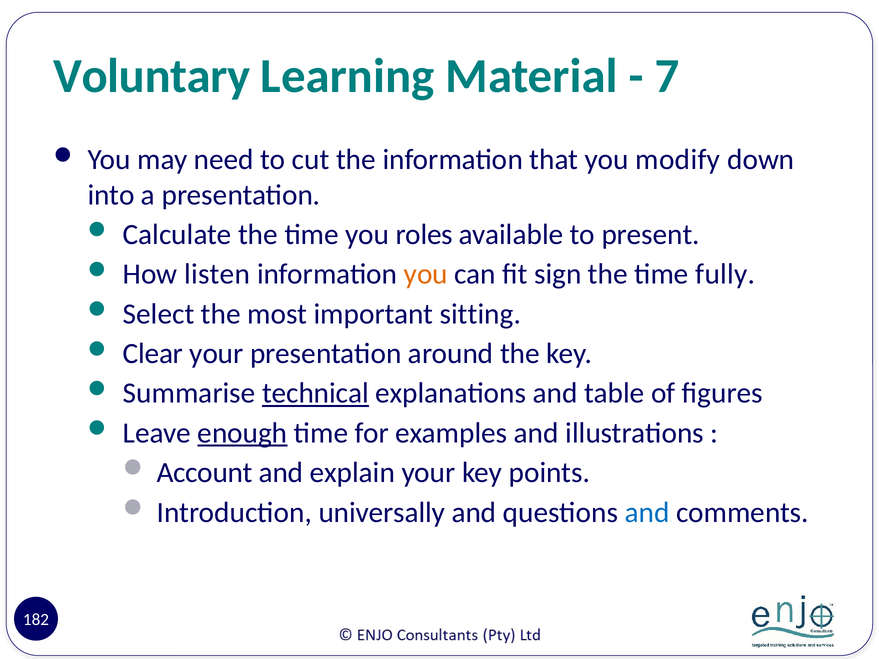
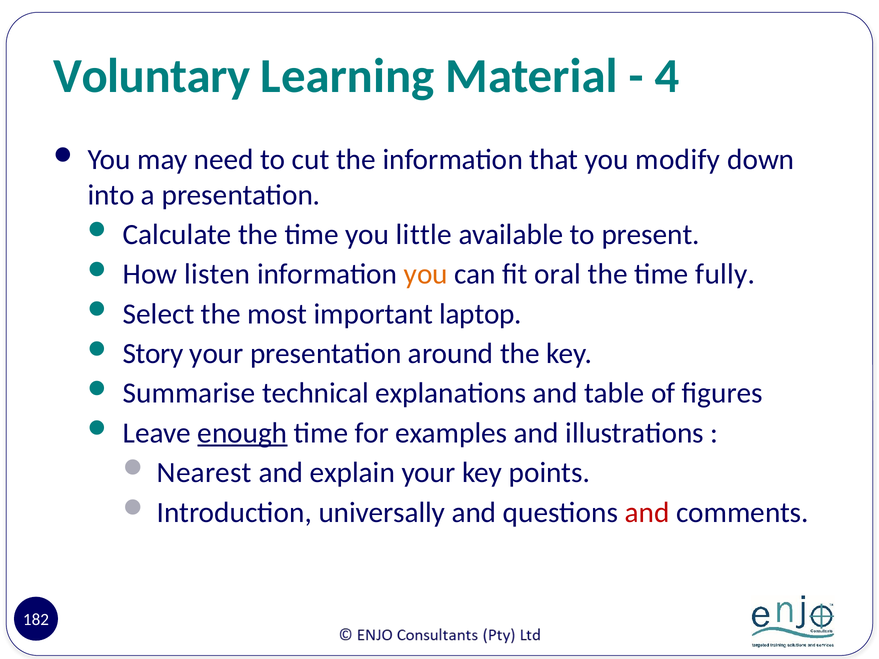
7: 7 -> 4 (667, 76)
roles: roles -> little (424, 235)
sign: sign -> oral (558, 274)
sitting: sitting -> laptop (481, 314)
Clear: Clear -> Story (153, 354)
technical underline: present -> none (315, 393)
Account: Account -> Nearest (204, 473)
and colour: blue -> red (647, 513)
